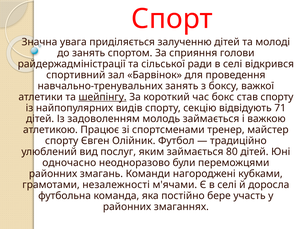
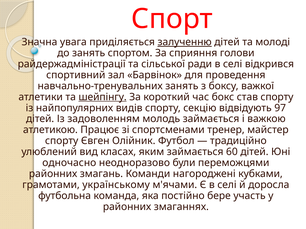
залученню underline: none -> present (185, 42)
71: 71 -> 97 (280, 108)
послуг: послуг -> класах (118, 152)
80: 80 -> 60 (232, 152)
незалежності: незалежності -> українському (116, 185)
